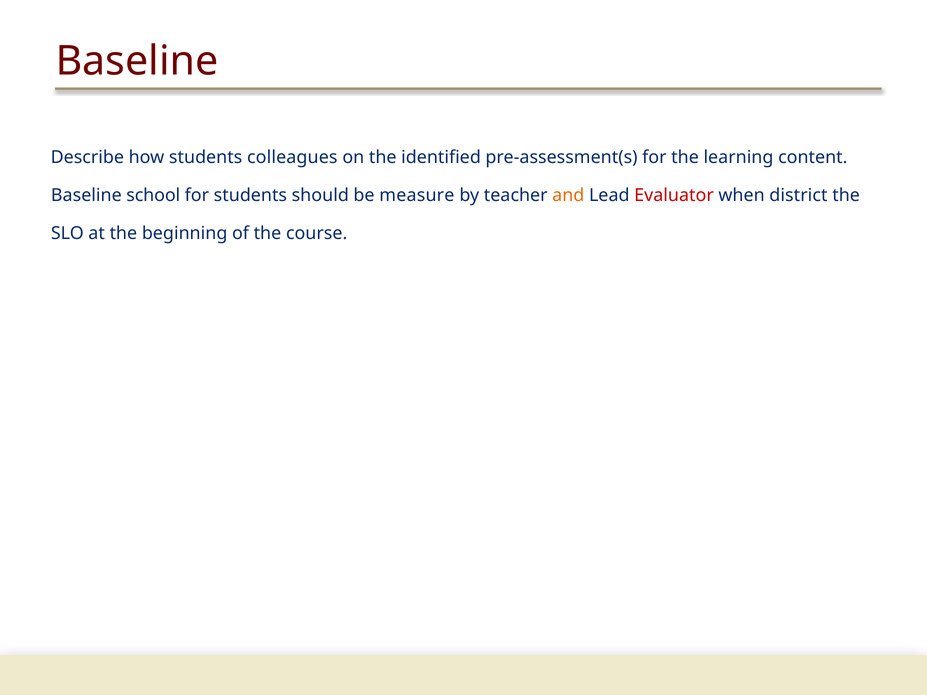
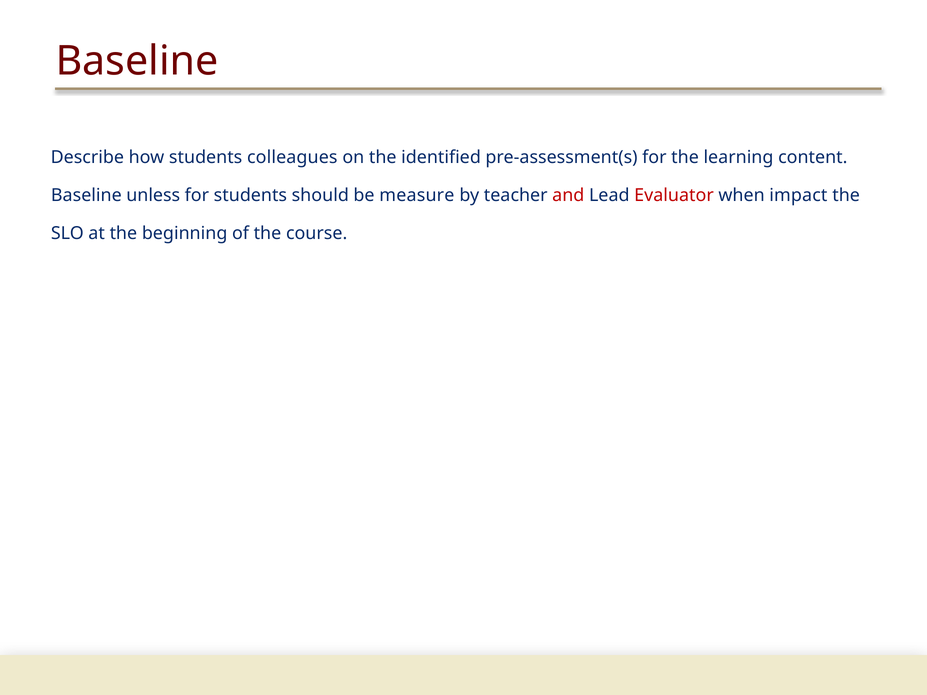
school: school -> unless (153, 196)
and colour: orange -> red (568, 196)
district: district -> impact (798, 196)
